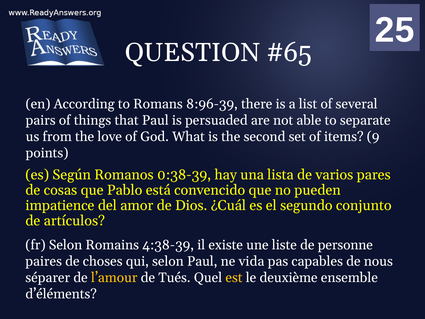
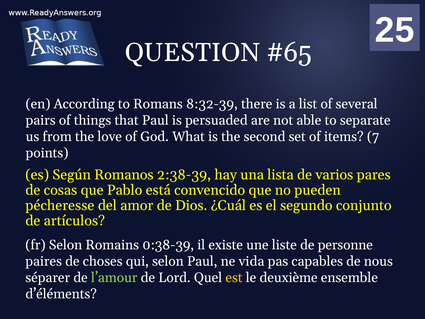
8:96-39: 8:96-39 -> 8:32-39 (212, 104)
9: 9 -> 7 (373, 136)
0:38-39: 0:38-39 -> 2:38-39 (184, 175)
impatience: impatience -> pécheresse (60, 205)
4:38-39: 4:38-39 -> 0:38-39 (168, 245)
l’amour colour: yellow -> light green (114, 277)
Tués: Tués -> Lord (174, 277)
